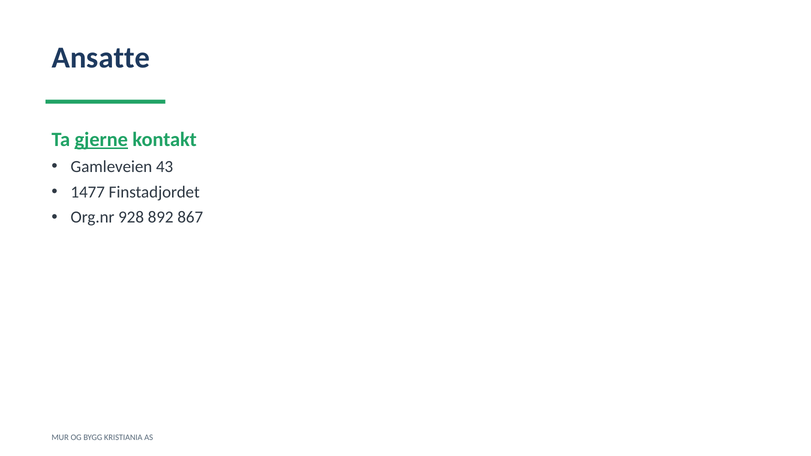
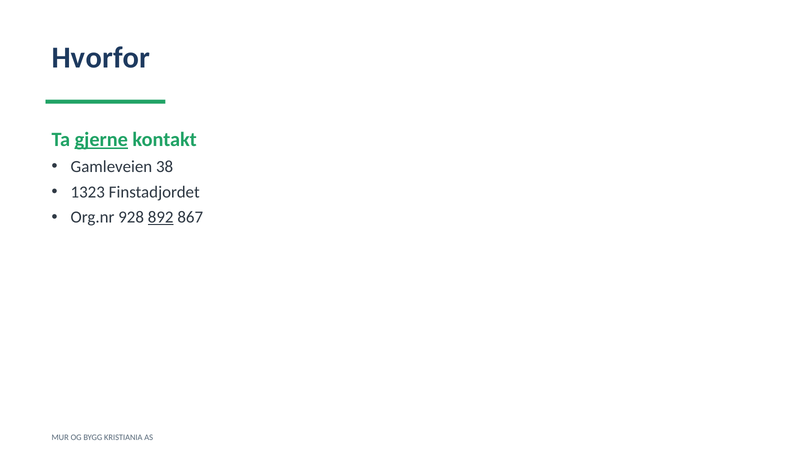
Ansatte: Ansatte -> Hvorfor (101, 58)
43: 43 -> 38 (165, 167)
1477: 1477 -> 1323 (88, 192)
892 underline: none -> present (161, 217)
